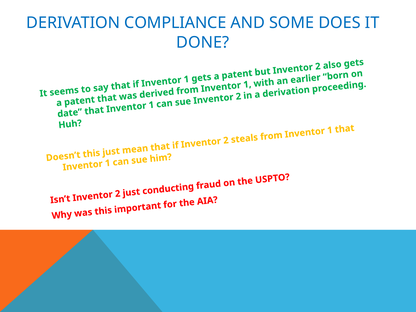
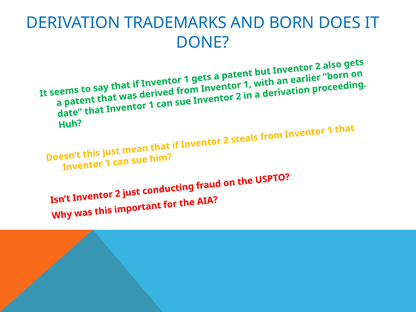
COMPLIANCE: COMPLIANCE -> TRADEMARKS (175, 23)
AND SOME: SOME -> BORN (292, 23)
